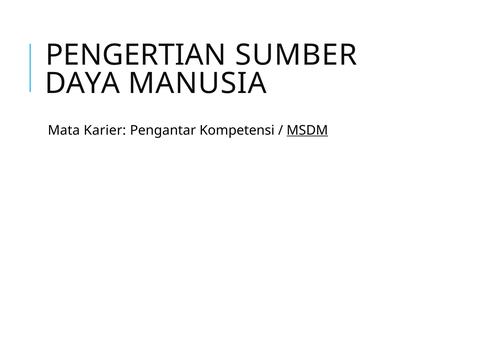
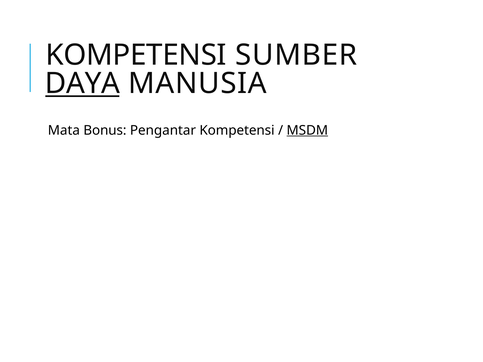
PENGERTIAN: PENGERTIAN -> KOMPETENSI (136, 55)
DAYA underline: none -> present (82, 83)
Karier: Karier -> Bonus (105, 130)
